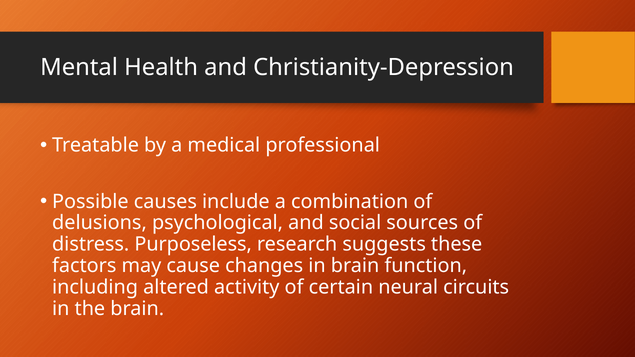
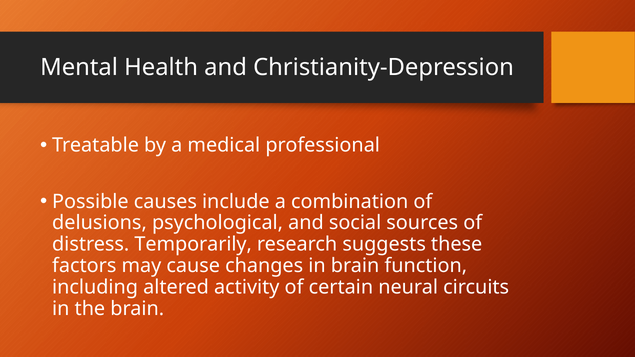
Purposeless: Purposeless -> Temporarily (193, 244)
